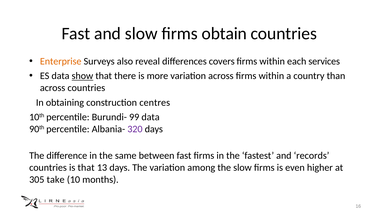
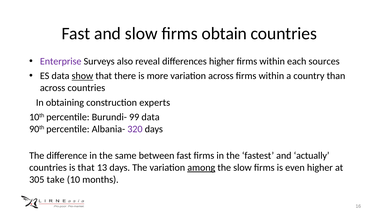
Enterprise colour: orange -> purple (61, 61)
differences covers: covers -> higher (222, 61)
services: services -> sources (324, 61)
centres: centres -> experts (155, 102)
records: records -> actually (312, 155)
among underline: none -> present (201, 167)
